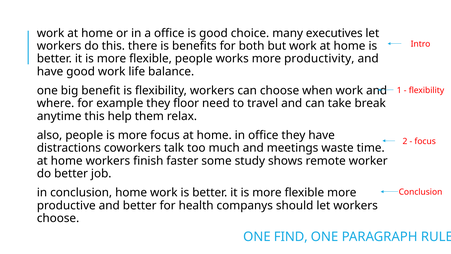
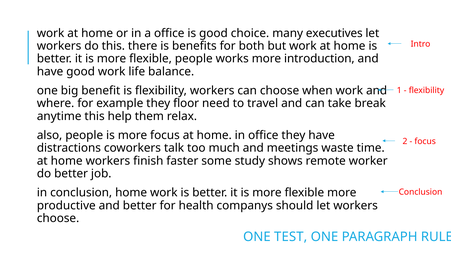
productivity: productivity -> introduction (319, 59)
FIND: FIND -> TEST (291, 237)
